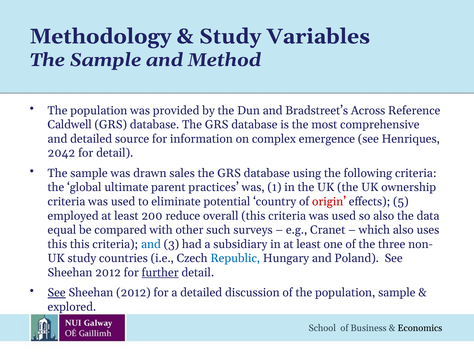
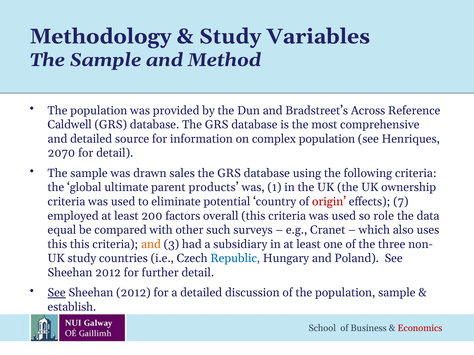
complex emergence: emergence -> population (327, 139)
2042: 2042 -> 2070 (61, 153)
practices: practices -> products (214, 188)
5: 5 -> 7 (401, 202)
reduce: reduce -> factors (183, 216)
so also: also -> role (384, 216)
and colour: blue -> orange (151, 245)
further underline: present -> none (160, 273)
explored: explored -> establish (72, 307)
Economics colour: black -> red (420, 328)
